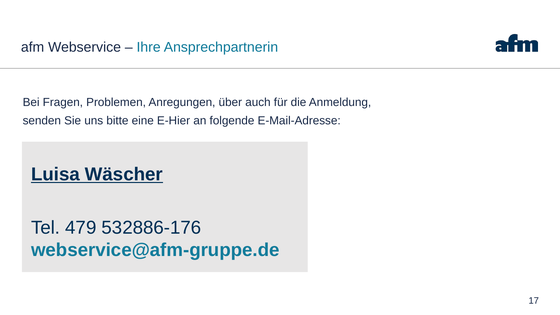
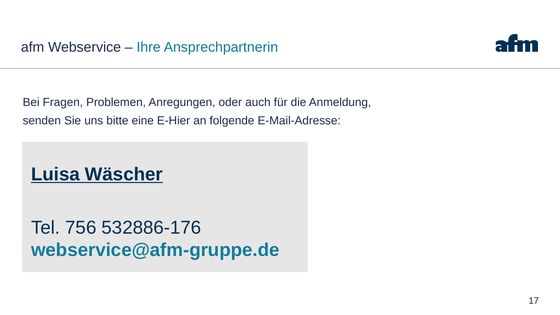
über: über -> oder (230, 102)
479: 479 -> 756 (81, 228)
